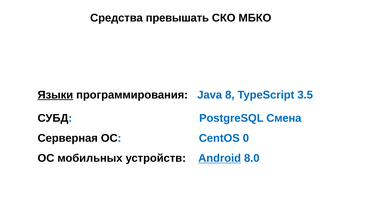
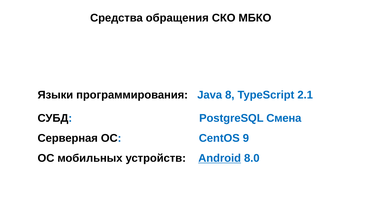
превышать: превышать -> обращения (177, 18)
Языки underline: present -> none (55, 95)
3.5: 3.5 -> 2.1 (305, 95)
0: 0 -> 9 (246, 138)
